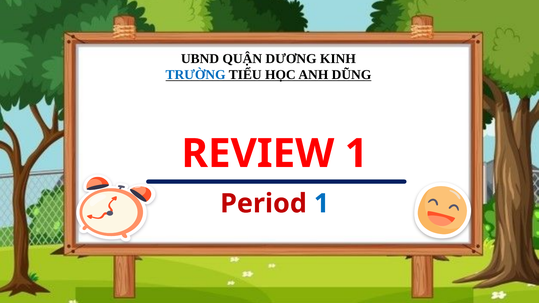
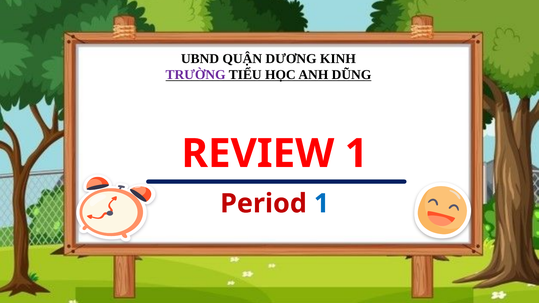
TRƯỜNG colour: blue -> purple (196, 75)
